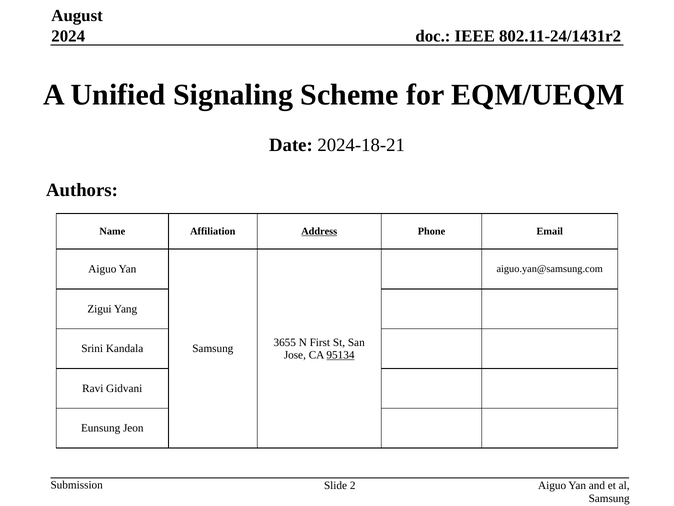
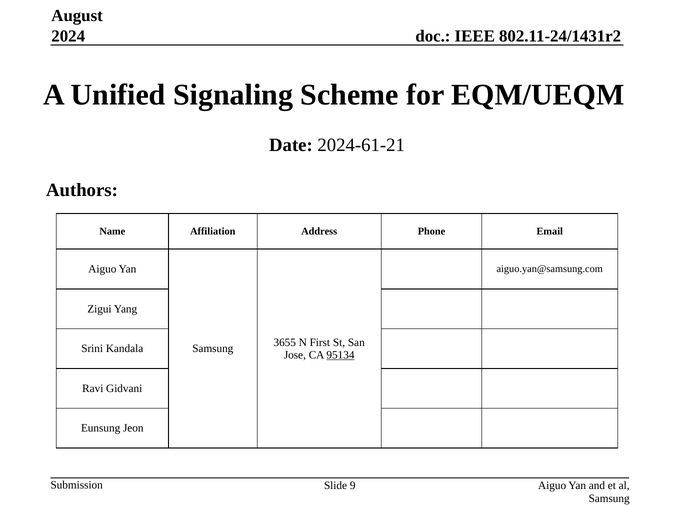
2024-18-21: 2024-18-21 -> 2024-61-21 (361, 145)
Address underline: present -> none (319, 231)
2: 2 -> 9 (353, 485)
